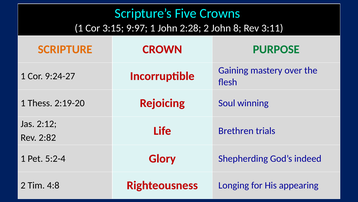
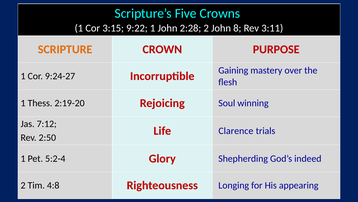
9:97: 9:97 -> 9:22 (137, 28)
PURPOSE colour: green -> red (276, 49)
2:12: 2:12 -> 7:12 (47, 124)
Brethren: Brethren -> Clarence (236, 130)
2:82: 2:82 -> 2:50 (47, 137)
